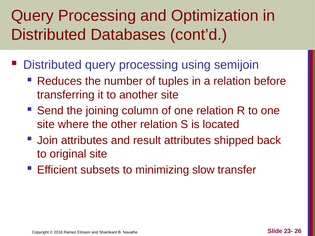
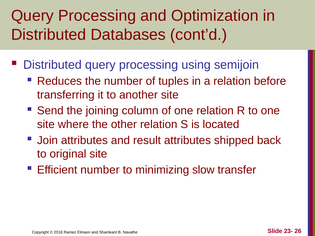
Efficient subsets: subsets -> number (100, 170)
